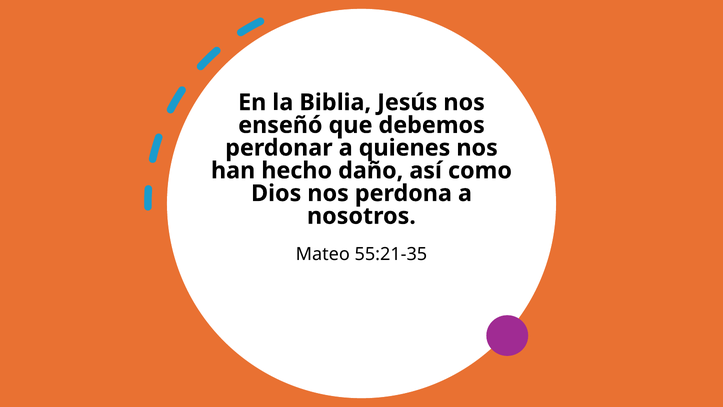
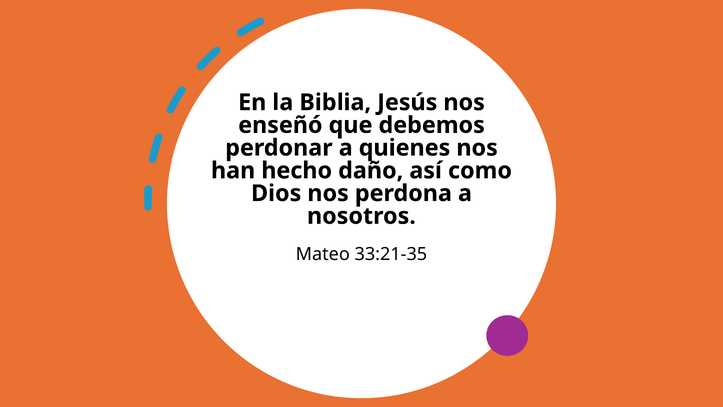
55:21-35: 55:21-35 -> 33:21-35 (391, 254)
